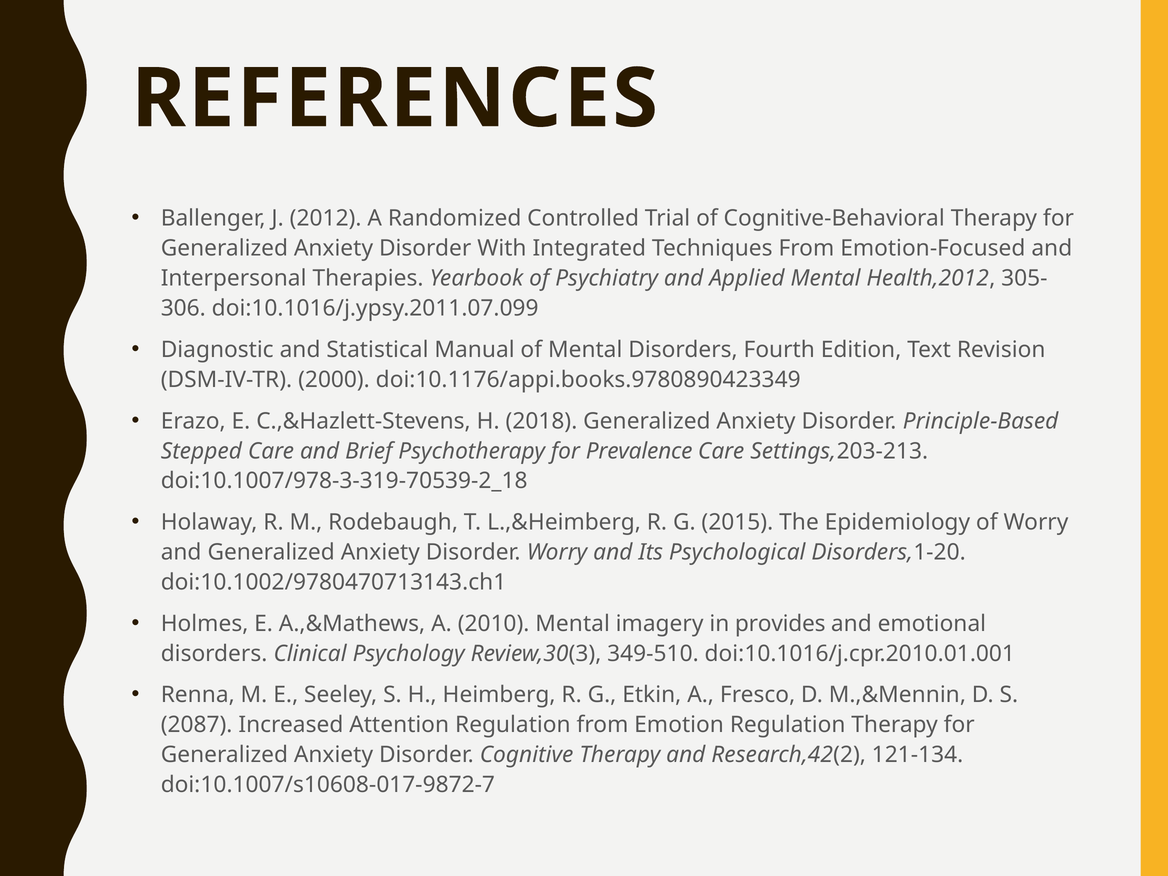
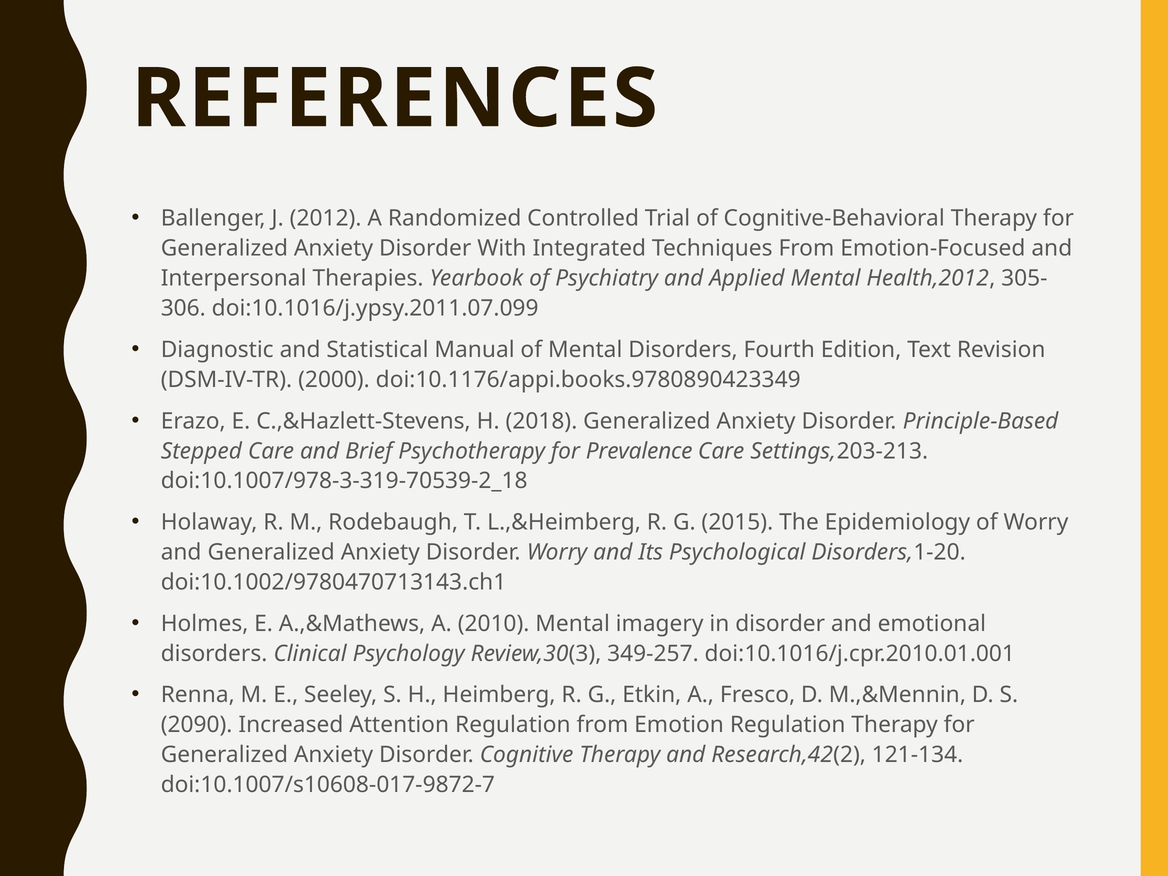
in provides: provides -> disorder (780, 624)
349-510: 349-510 -> 349-257 (653, 654)
2087: 2087 -> 2090 (197, 725)
